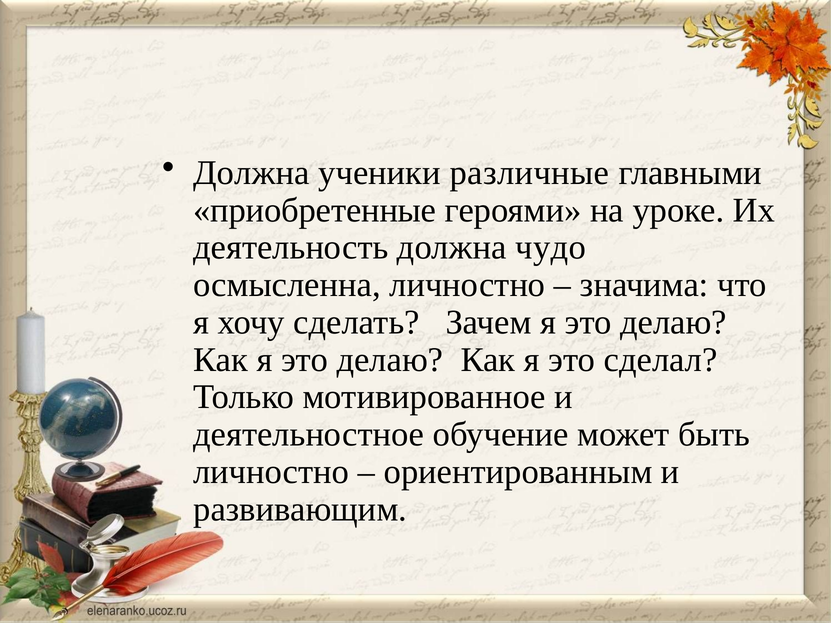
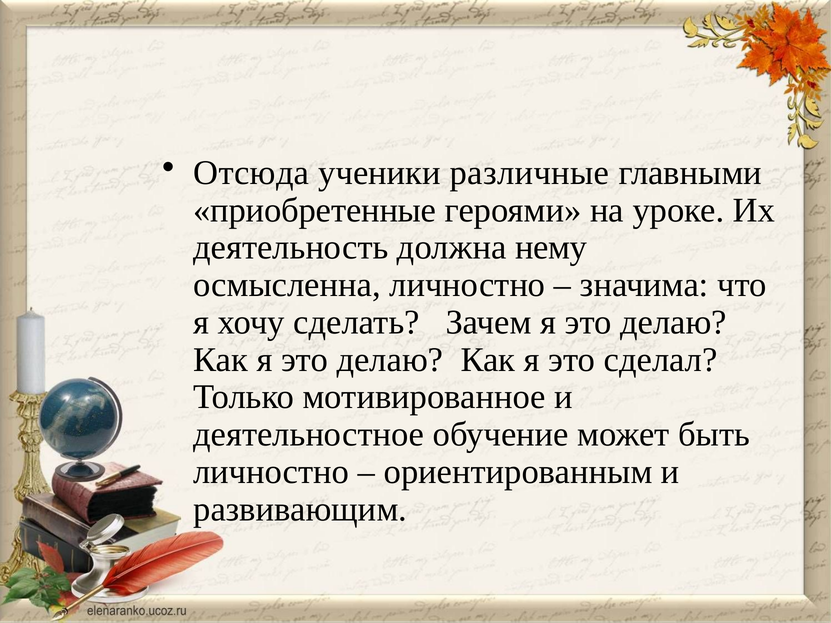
Должна: Должна -> Отсюда (251, 173)
чудо: чудо -> нему (551, 248)
